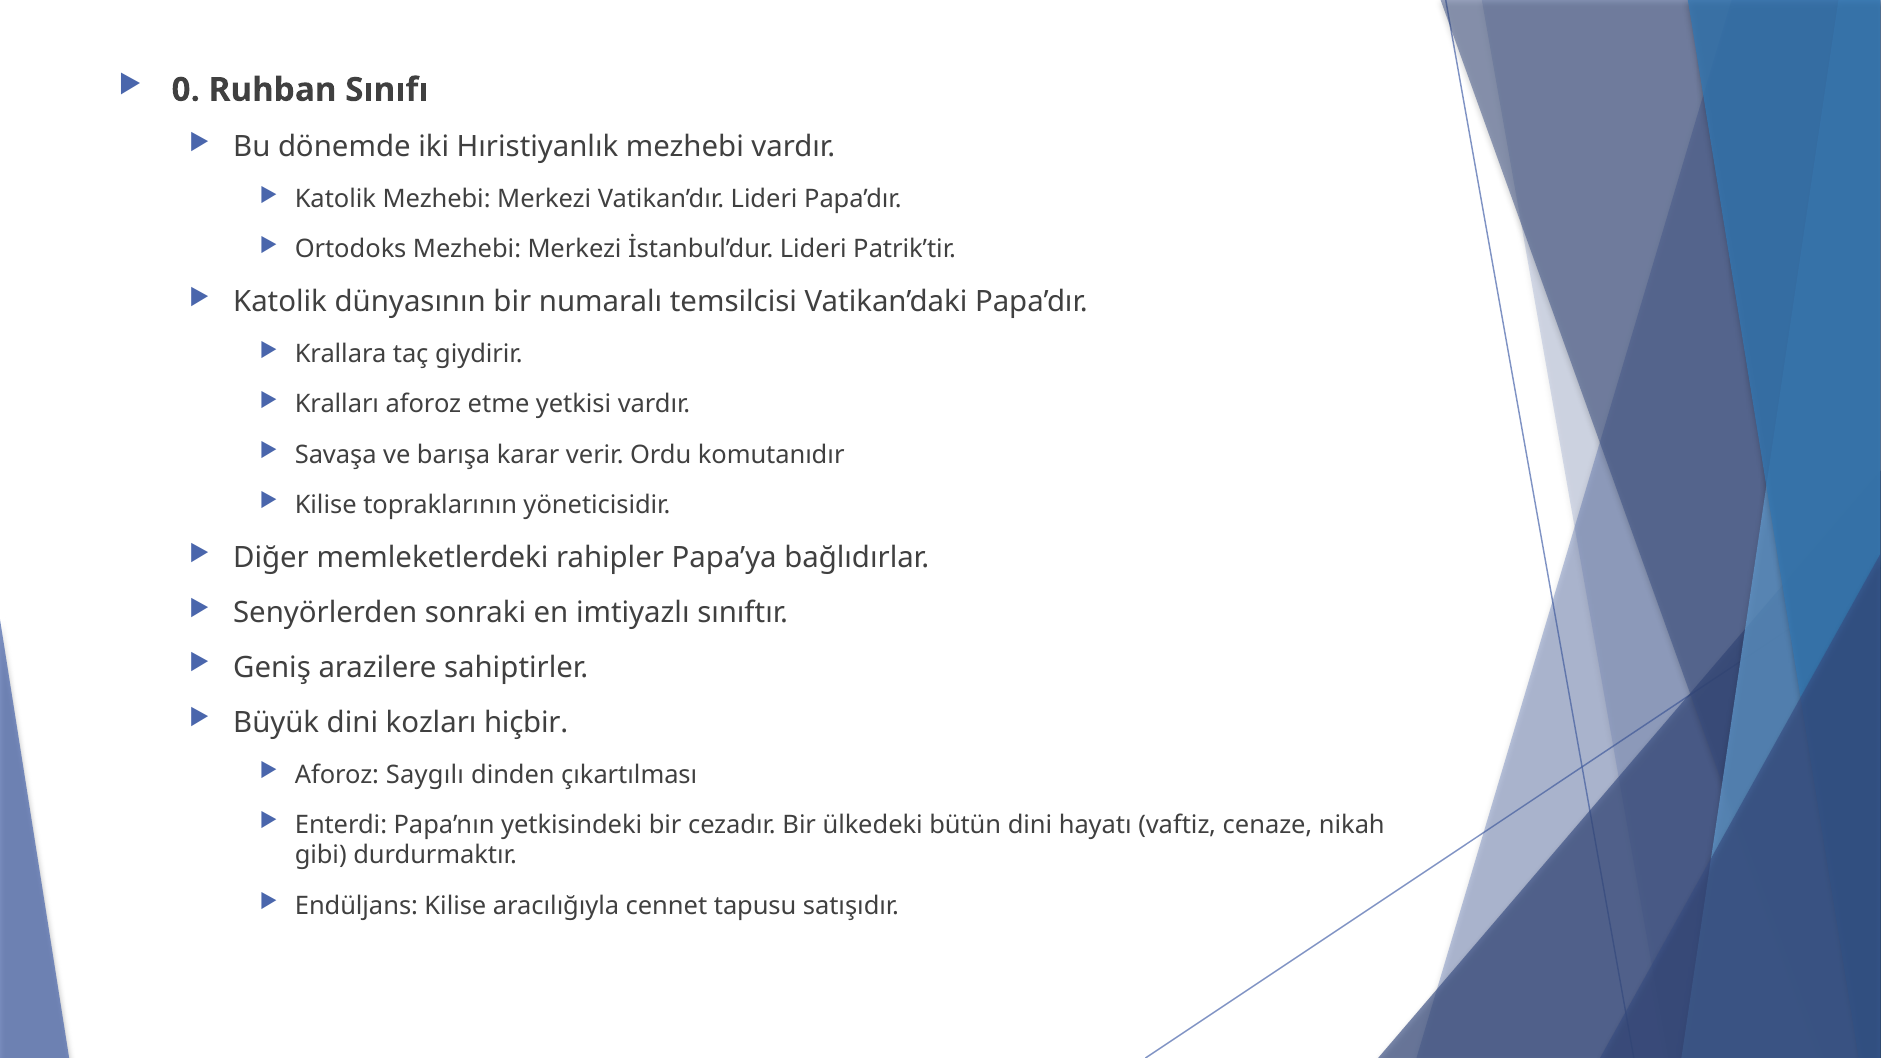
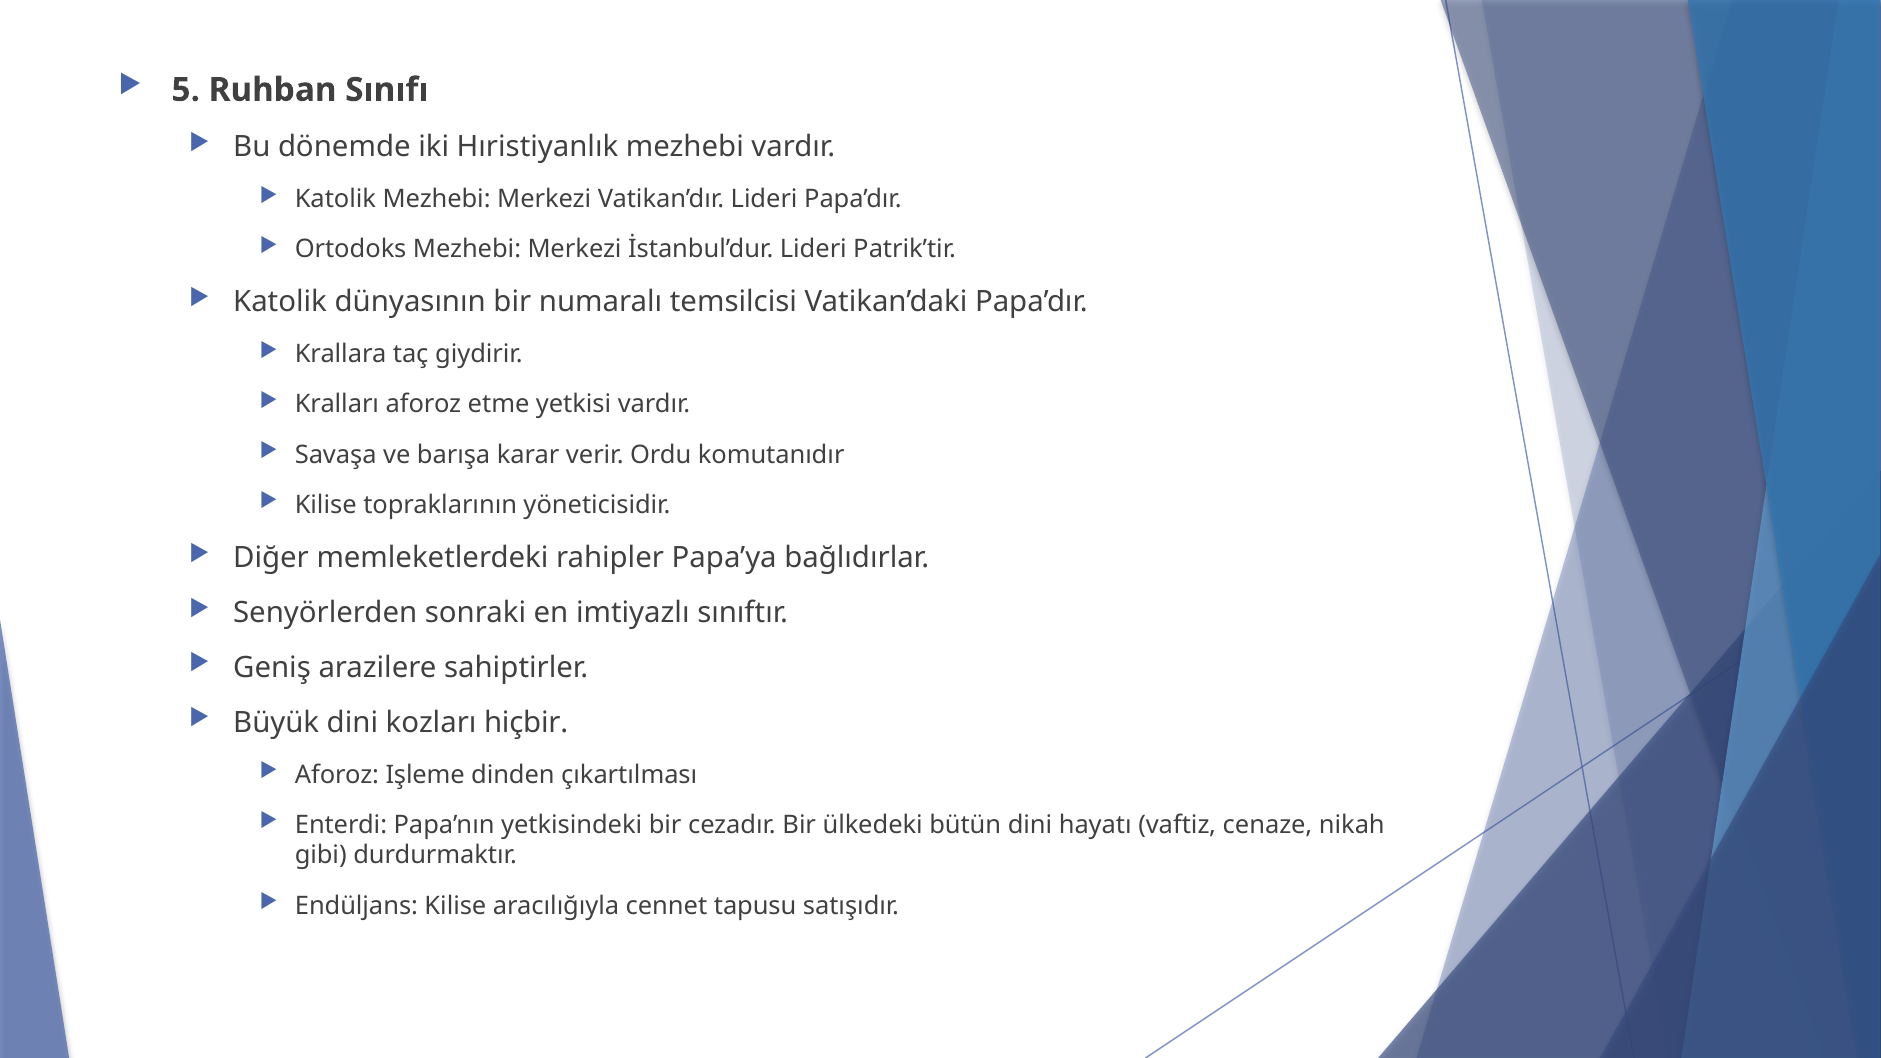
0: 0 -> 5 (186, 90)
Saygılı: Saygılı -> Işleme (425, 775)
